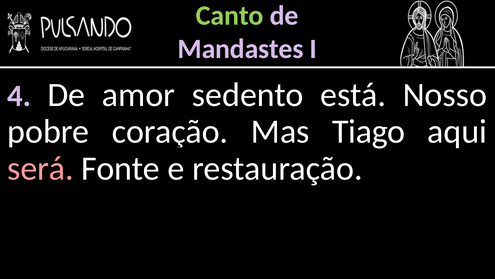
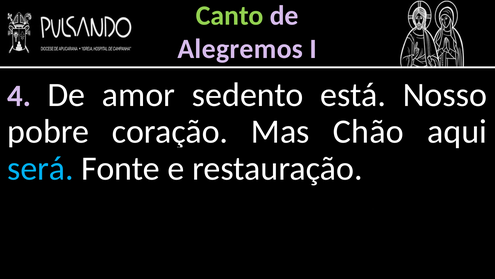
Mandastes: Mandastes -> Alegremos (240, 49)
Tiago: Tiago -> Chão (368, 131)
será colour: pink -> light blue (40, 168)
